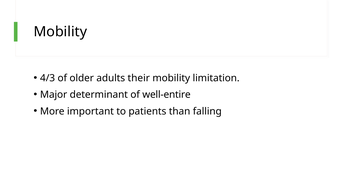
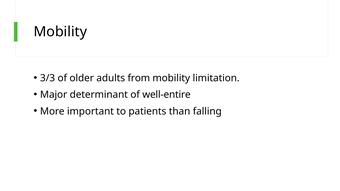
4/3: 4/3 -> 3/3 (48, 78)
their: their -> from (139, 78)
